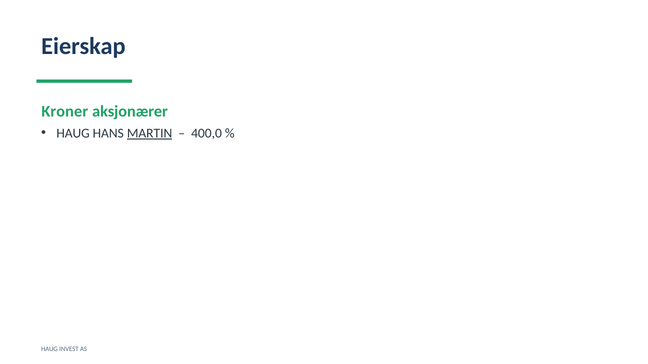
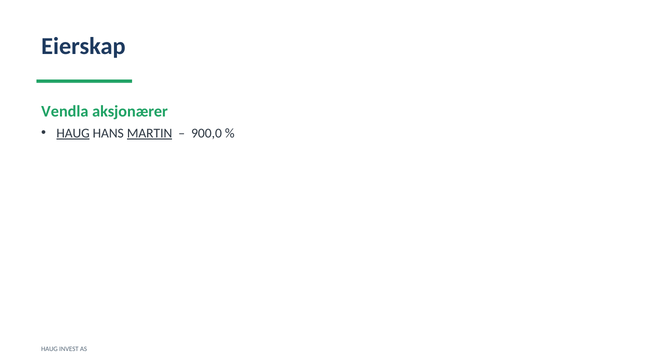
Kroner: Kroner -> Vendla (65, 112)
HAUG underline: none -> present (73, 133)
400,0: 400,0 -> 900,0 (207, 133)
